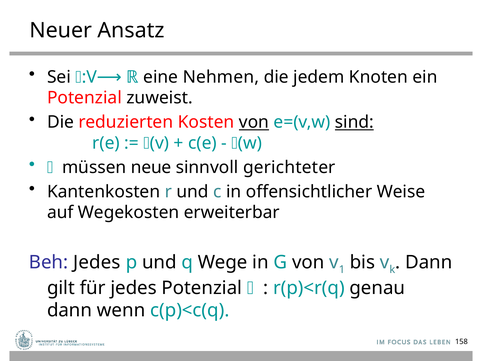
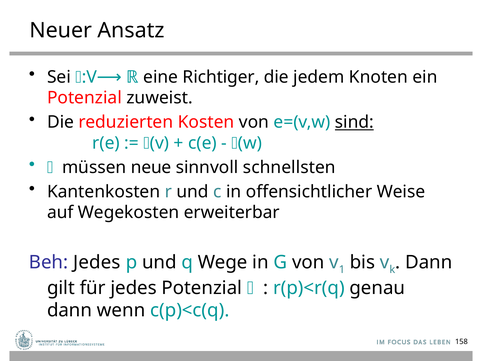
Nehmen: Nehmen -> Richtiger (221, 77)
von underline: present -> none (254, 122)
gerichteter: gerichteter -> schnellsten (289, 168)
